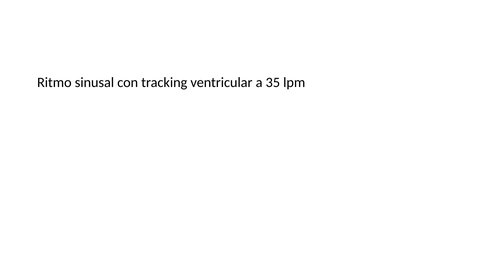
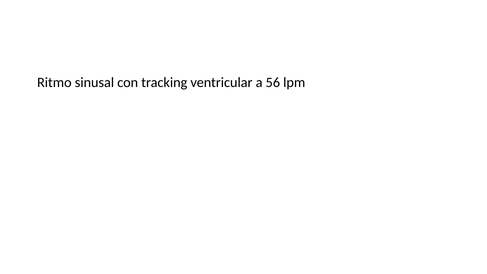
35: 35 -> 56 (273, 82)
